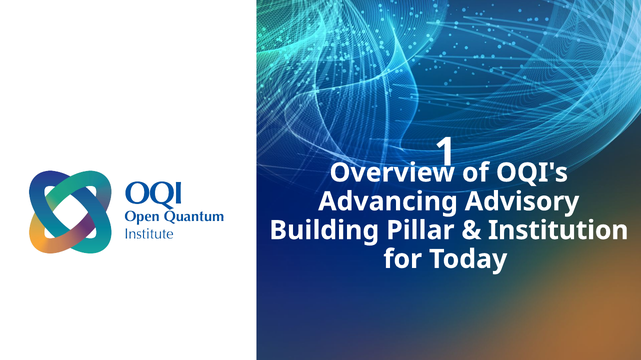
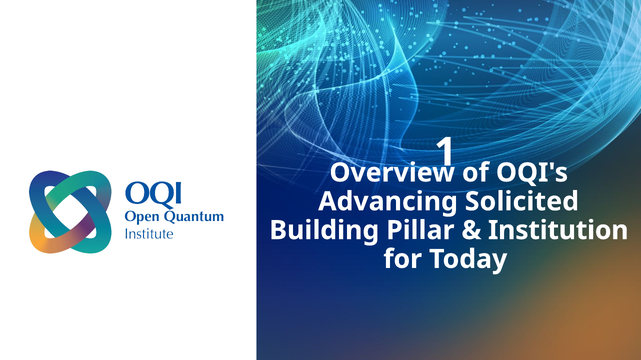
Advisory: Advisory -> Solicited (522, 202)
